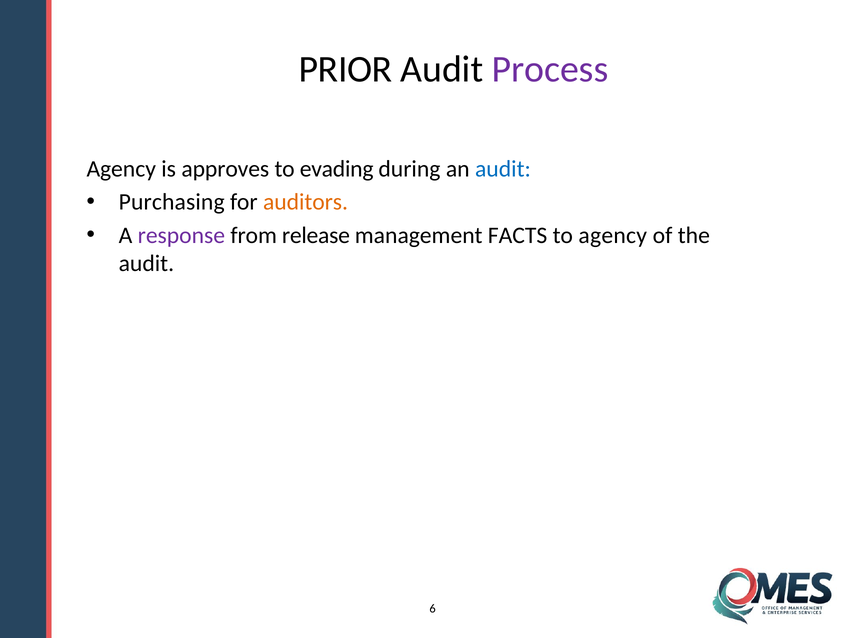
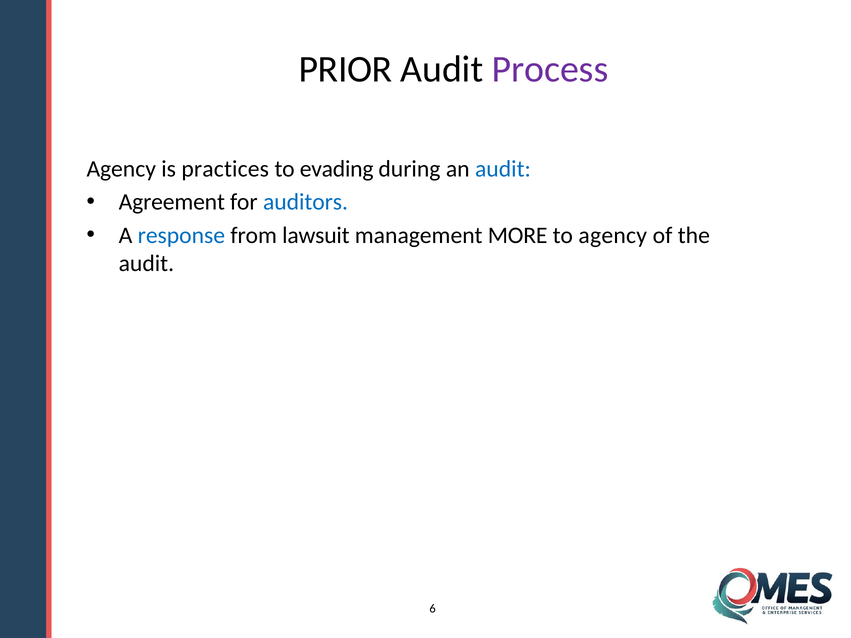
approves: approves -> practices (225, 169)
Purchasing: Purchasing -> Agreement (172, 202)
auditors colour: orange -> blue (306, 202)
response colour: purple -> blue (181, 235)
release: release -> lawsuit (316, 235)
FACTS: FACTS -> MORE (518, 235)
